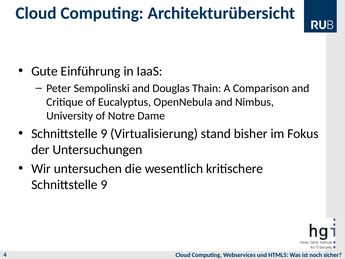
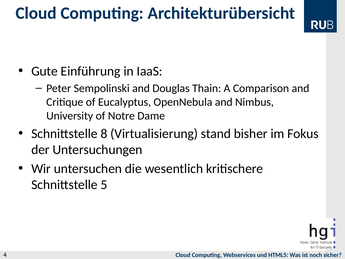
9: 9 -> 8 (104, 134)
9: 9 -> 5 (104, 185)
